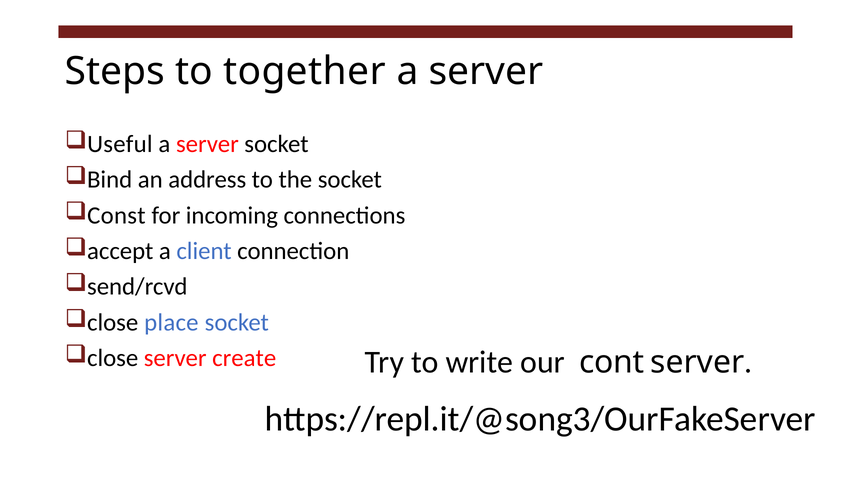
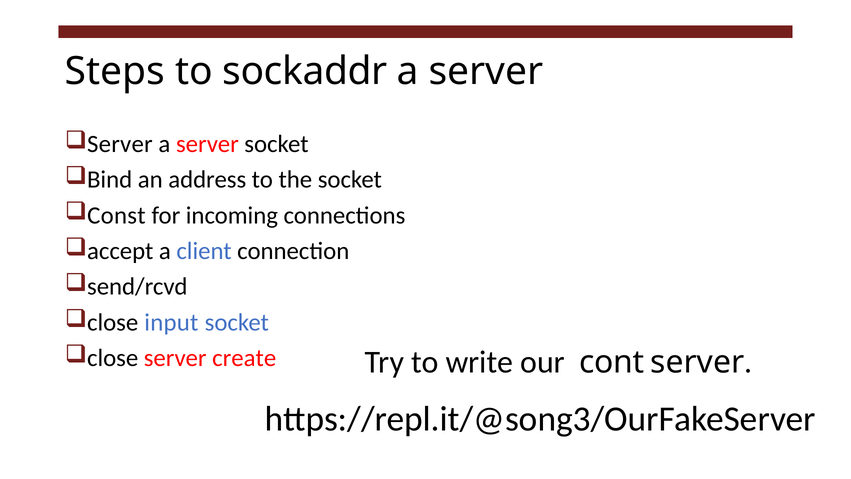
together: together -> sockaddr (305, 71)
Useful: Useful -> Server (120, 144)
place: place -> input (171, 322)
